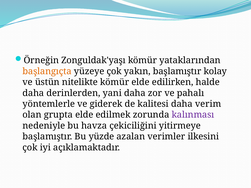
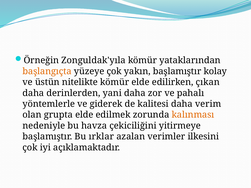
Zonguldak'yaşı: Zonguldak'yaşı -> Zonguldak'yıla (93, 60)
halde: halde -> çıkan (208, 82)
kalınması colour: purple -> orange (193, 115)
yüzde: yüzde -> ırklar (101, 137)
